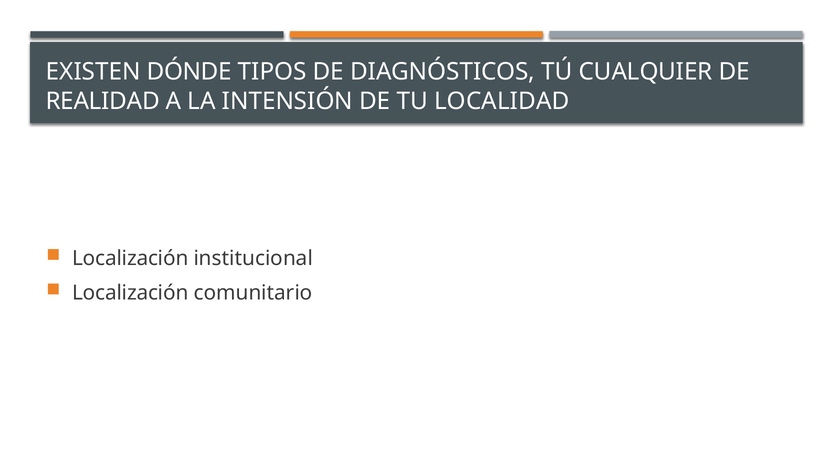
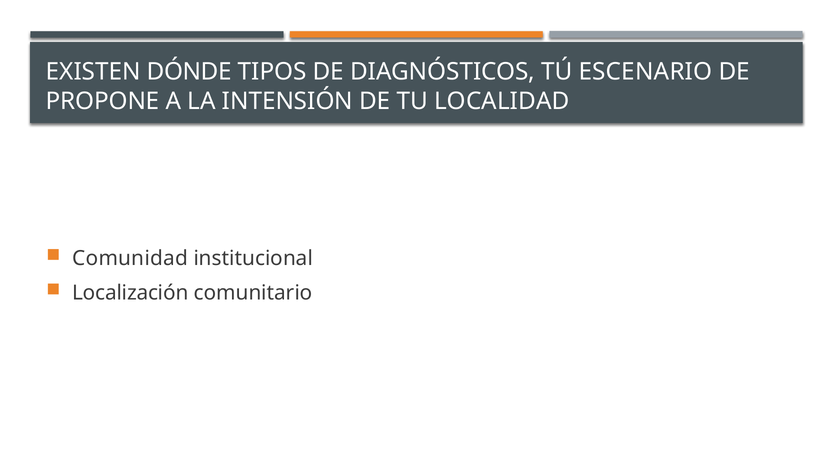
CUALQUIER: CUALQUIER -> ESCENARIO (645, 72)
REALIDAD: REALIDAD -> PROPONE (103, 101)
Localización: Localización -> Comunidad (130, 259)
